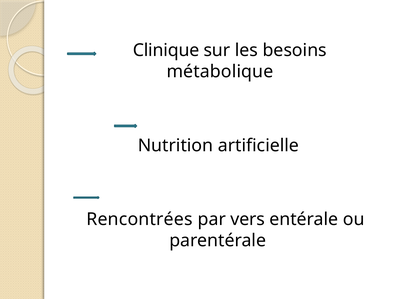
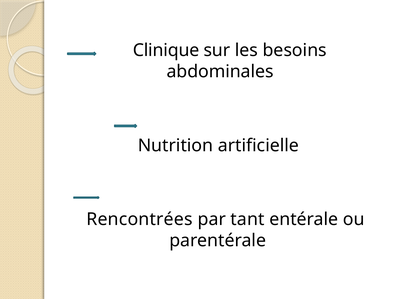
métabolique: métabolique -> abdominales (220, 72)
vers: vers -> tant (247, 219)
